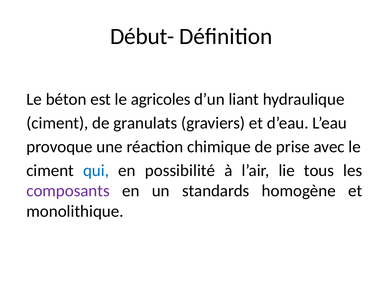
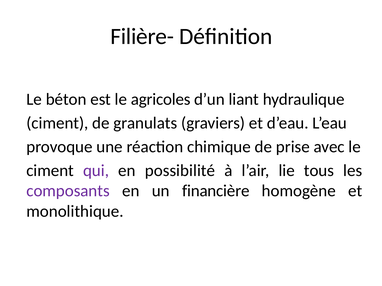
Début-: Début- -> Filière- (142, 36)
qui colour: blue -> purple (96, 171)
standards: standards -> financière (216, 191)
